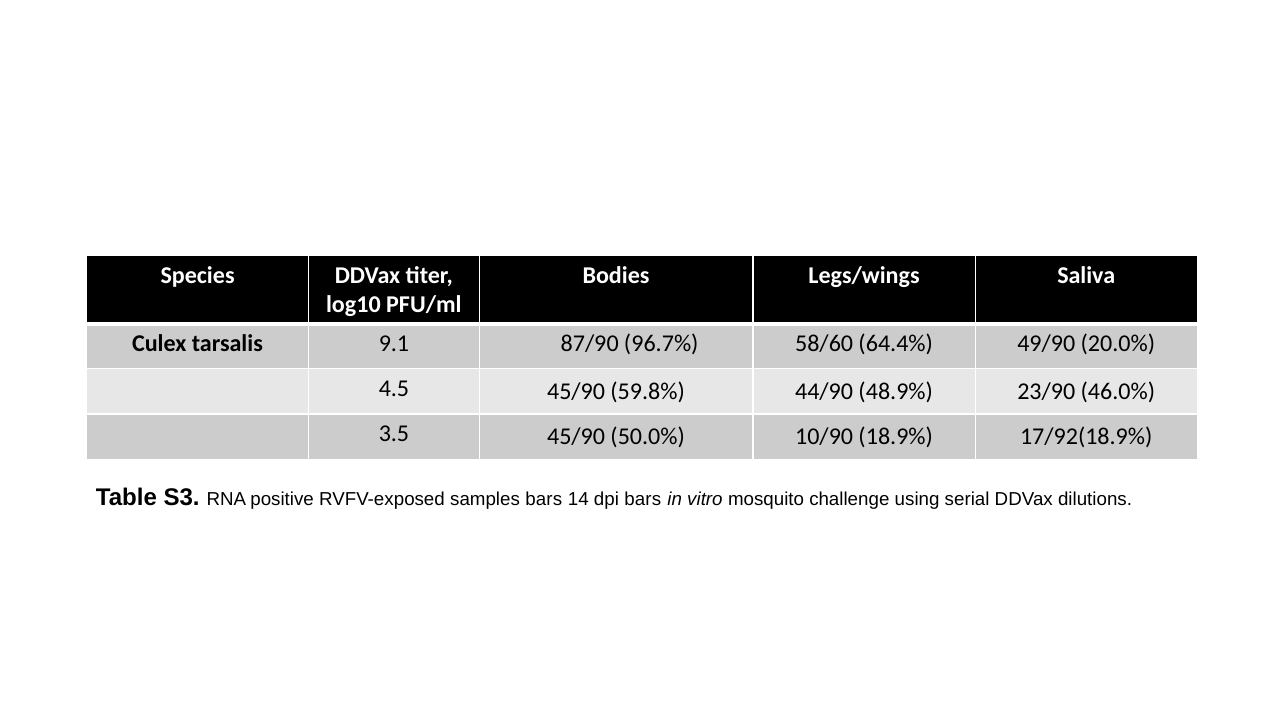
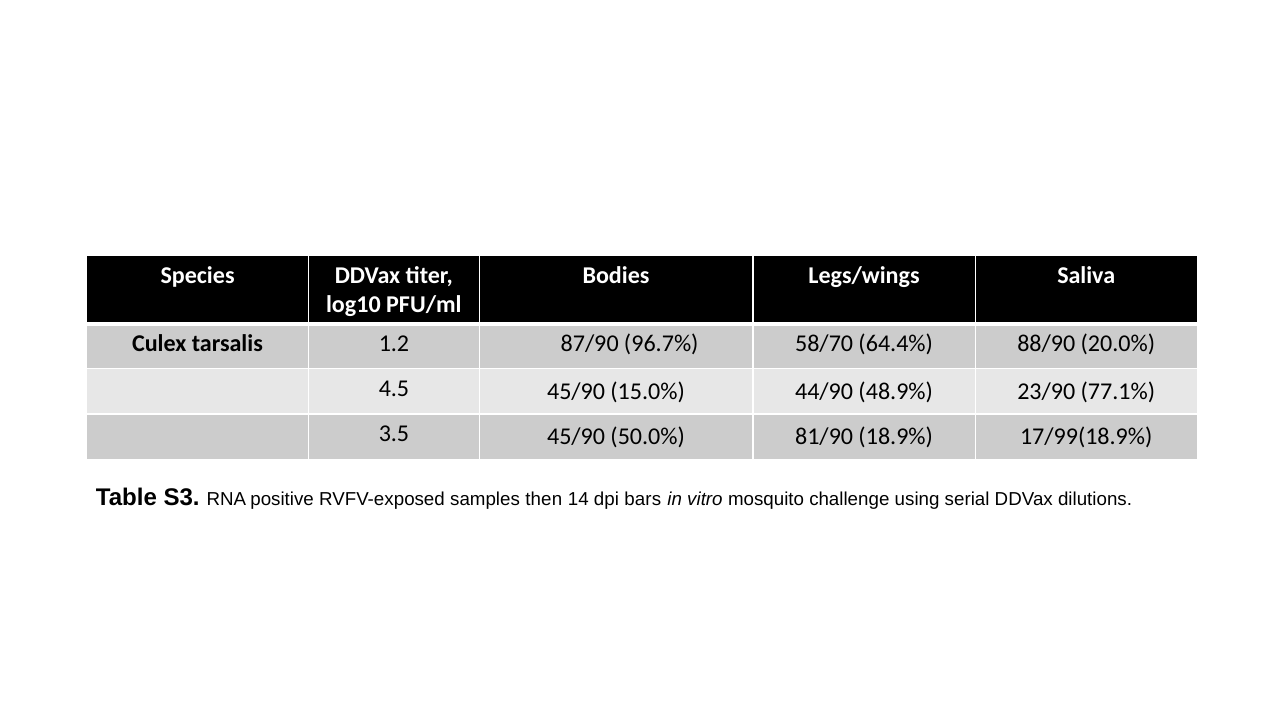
9.1: 9.1 -> 1.2 (394, 344)
58/60: 58/60 -> 58/70 (824, 344)
49/90: 49/90 -> 88/90 (1046, 344)
59.8%: 59.8% -> 15.0% (648, 392)
46.0%: 46.0% -> 77.1% (1118, 392)
10/90: 10/90 -> 81/90 (824, 437)
17/92(18.9%: 17/92(18.9% -> 17/99(18.9% (1086, 437)
samples bars: bars -> then (544, 499)
